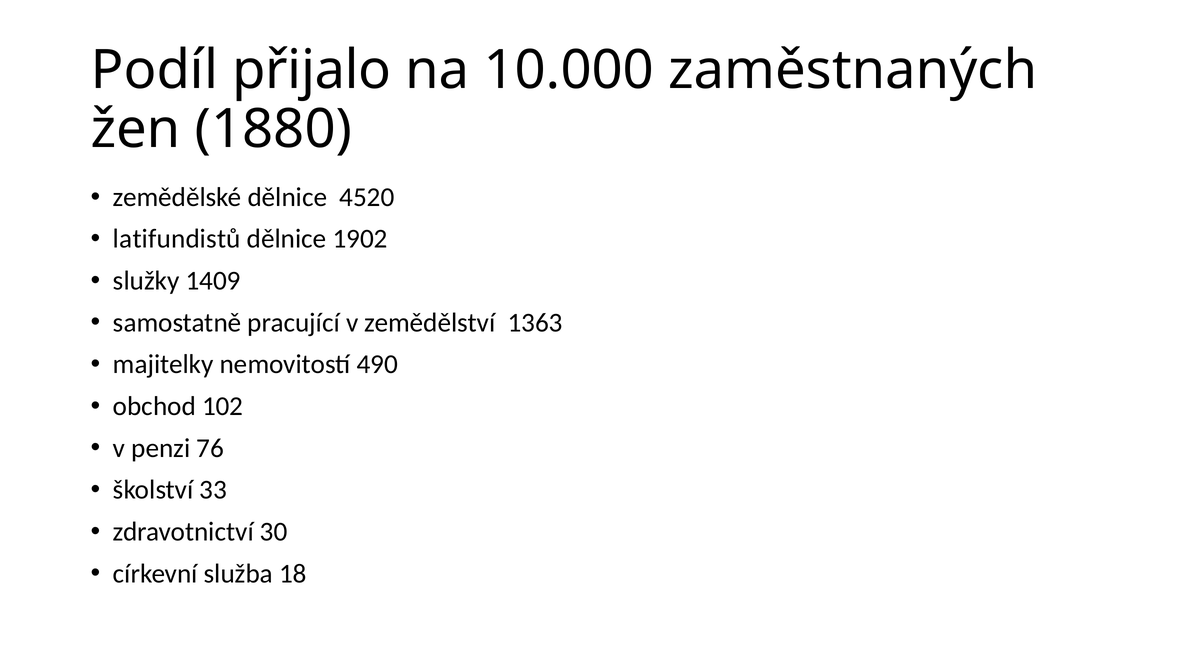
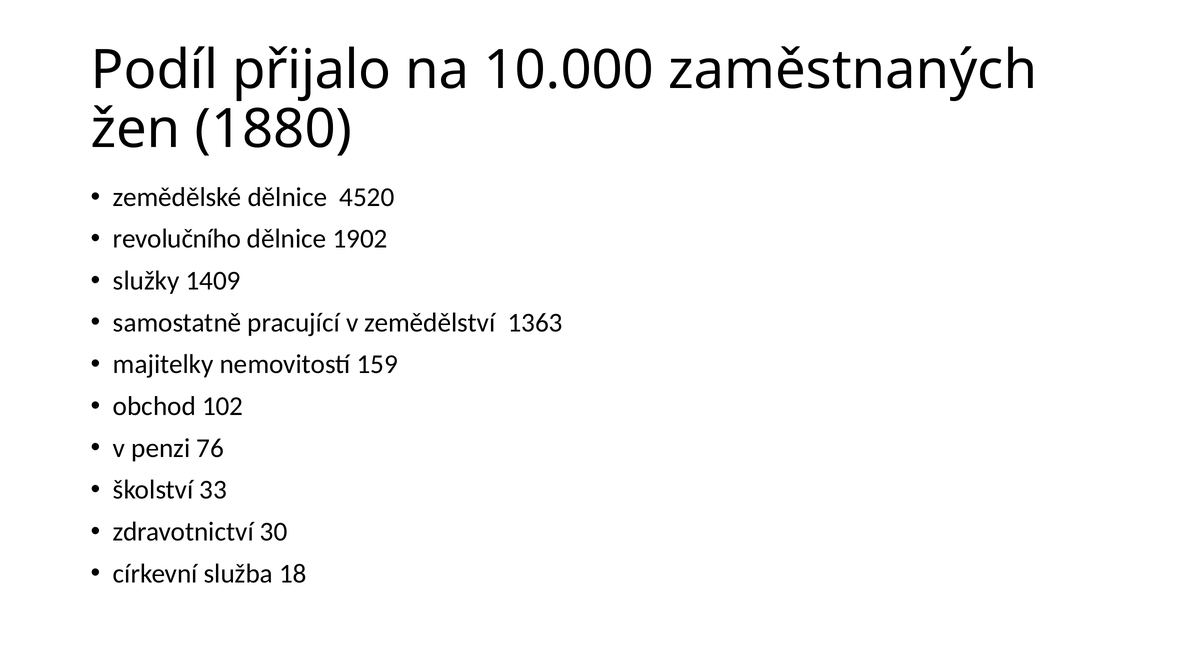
latifundistů: latifundistů -> revolučního (177, 239)
490: 490 -> 159 (377, 364)
